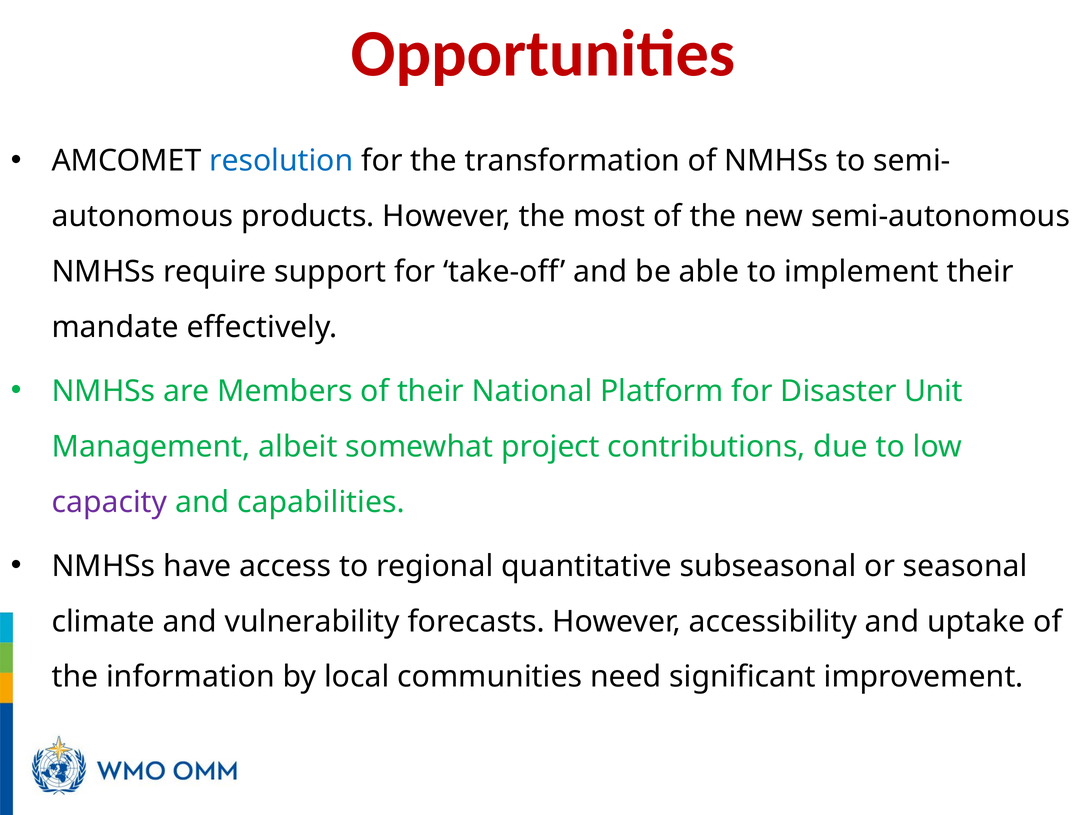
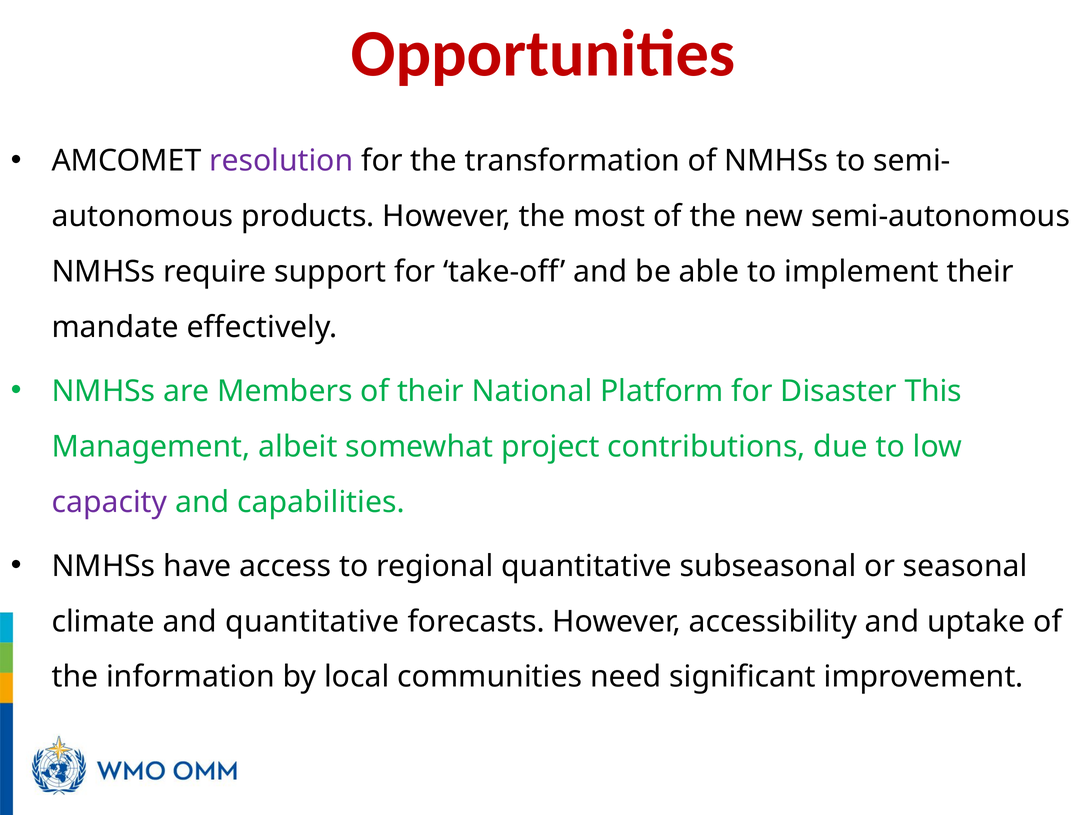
resolution colour: blue -> purple (281, 161)
Unit: Unit -> This (933, 391)
and vulnerability: vulnerability -> quantitative (312, 622)
